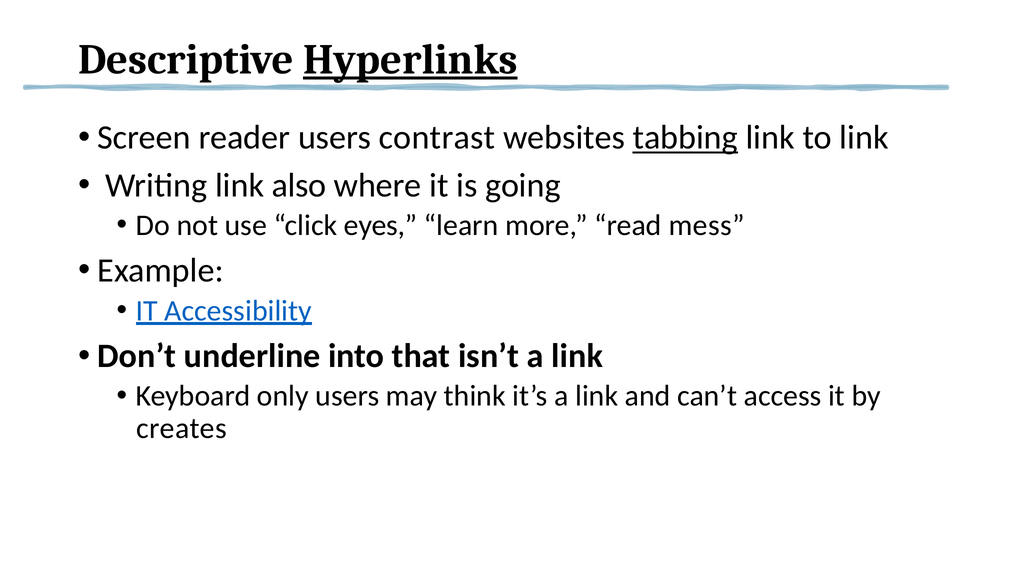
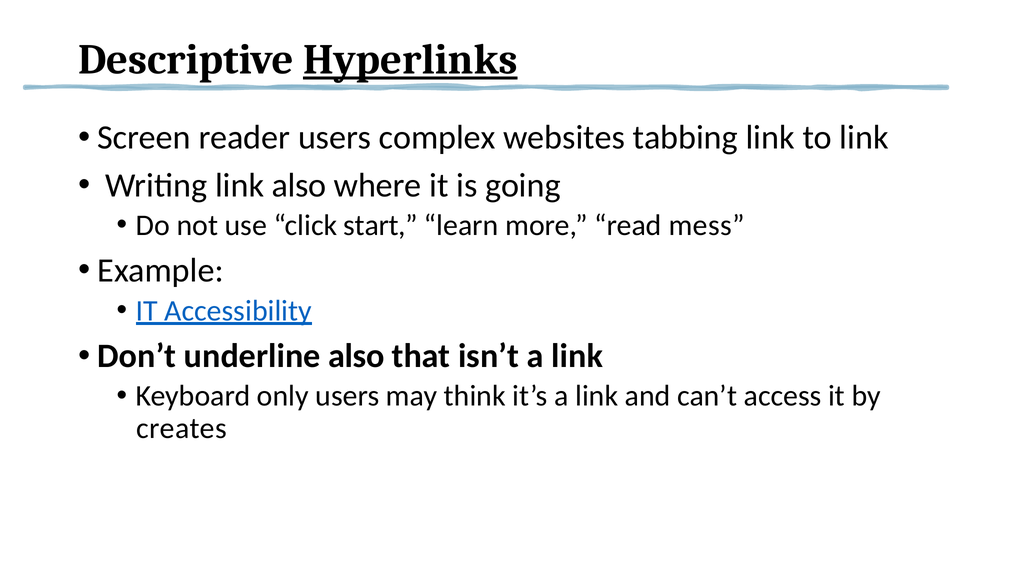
contrast: contrast -> complex (437, 138)
tabbing underline: present -> none (685, 138)
eyes: eyes -> start (381, 225)
underline into: into -> also (356, 356)
